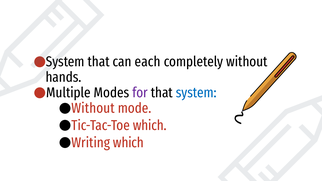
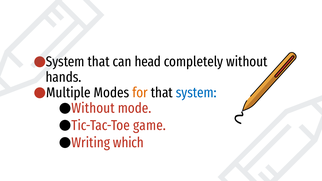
each: each -> head (148, 62)
for colour: purple -> orange (140, 93)
Tic-Tac-Toe which: which -> game (150, 126)
